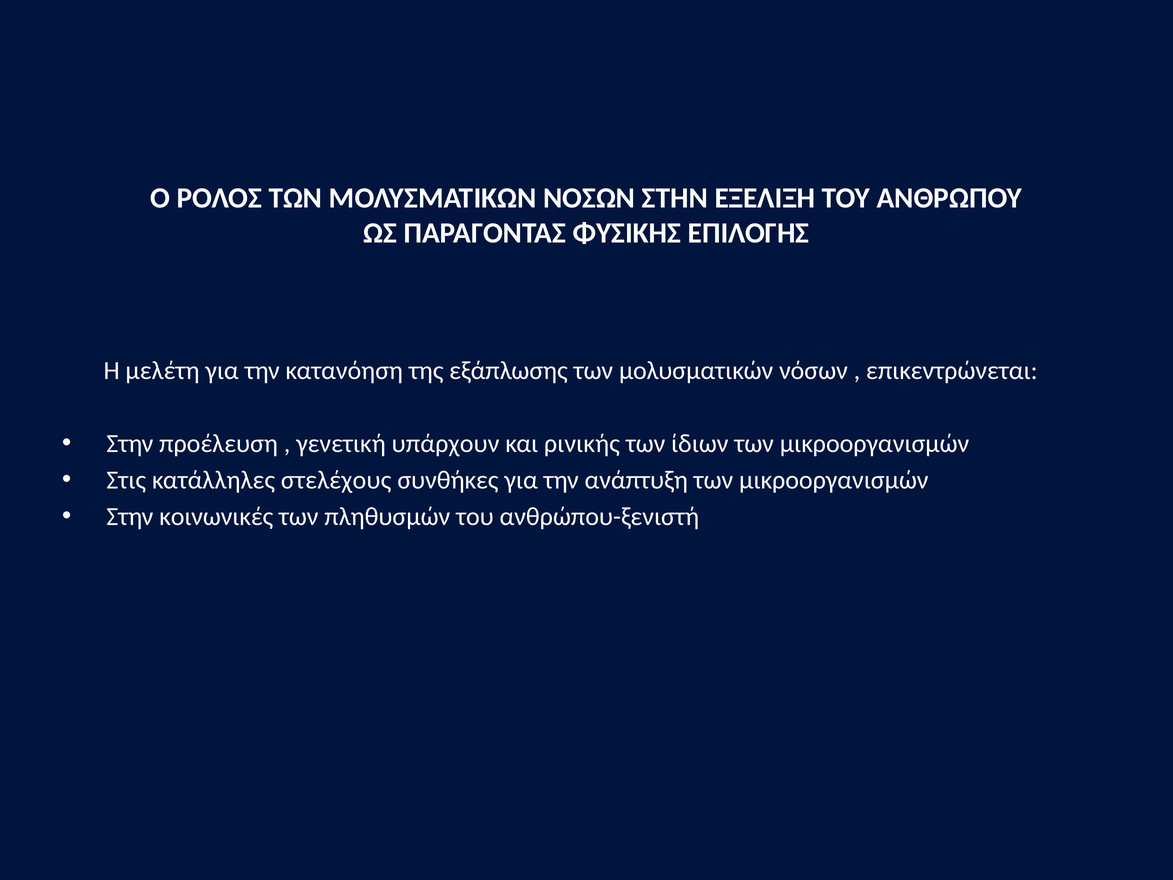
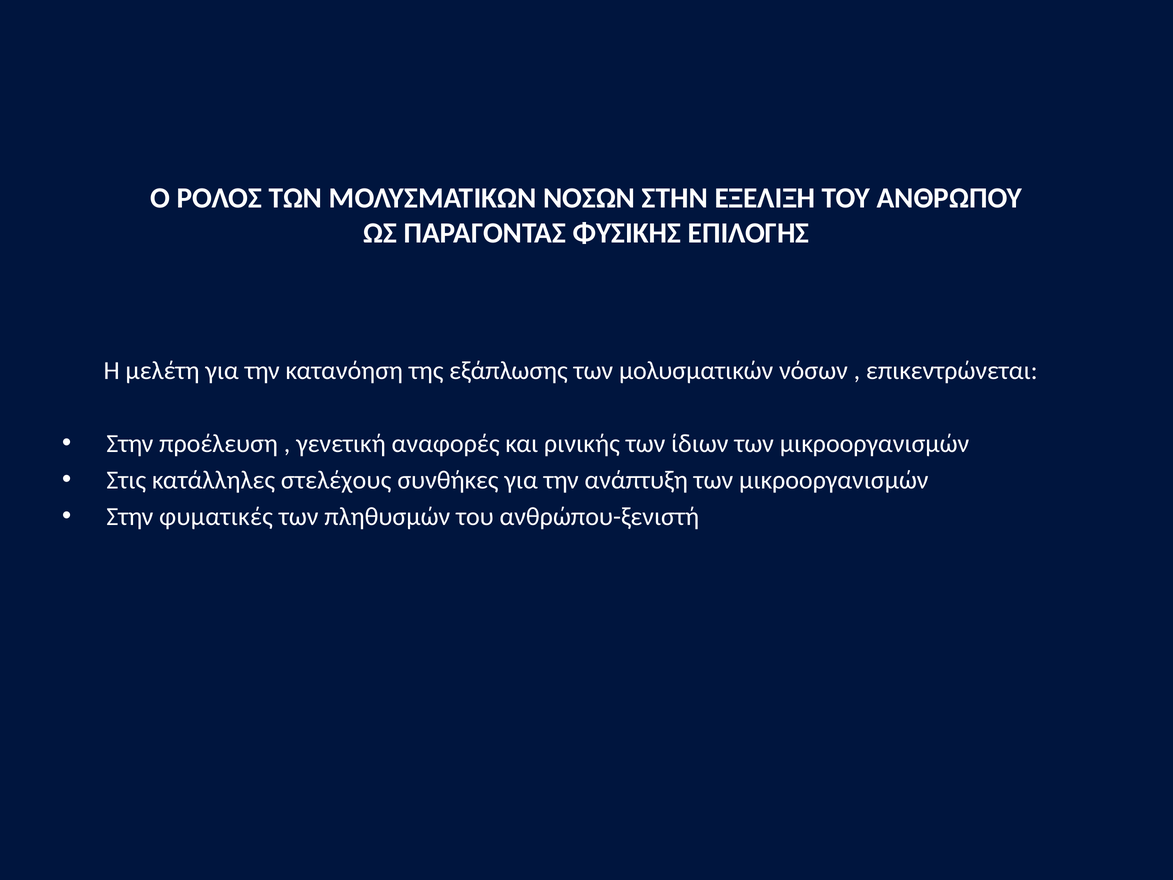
υπάρχουν: υπάρχουν -> αναφορές (446, 444)
κοινωνικές: κοινωνικές -> φυματικές (216, 517)
